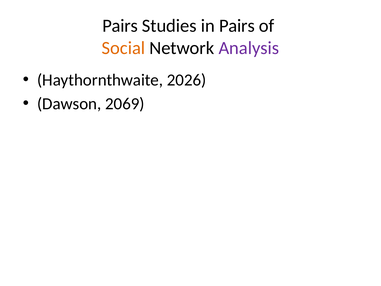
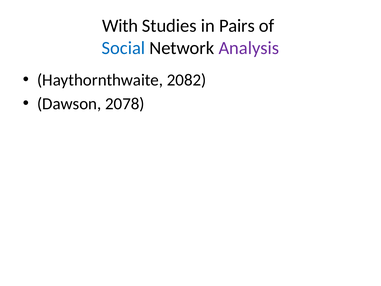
Pairs: Pairs -> With (120, 26)
Social colour: orange -> blue (123, 48)
2026: 2026 -> 2082 (187, 80)
2069: 2069 -> 2078 (125, 104)
